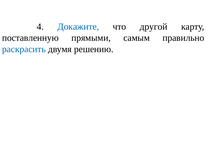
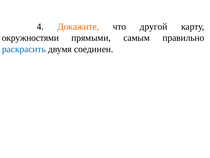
Докажите colour: blue -> orange (78, 27)
поставленную: поставленную -> окружностями (30, 38)
решению: решению -> соединен (94, 49)
